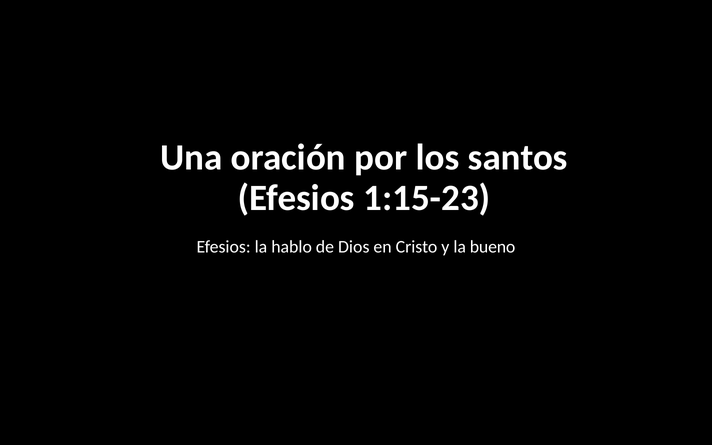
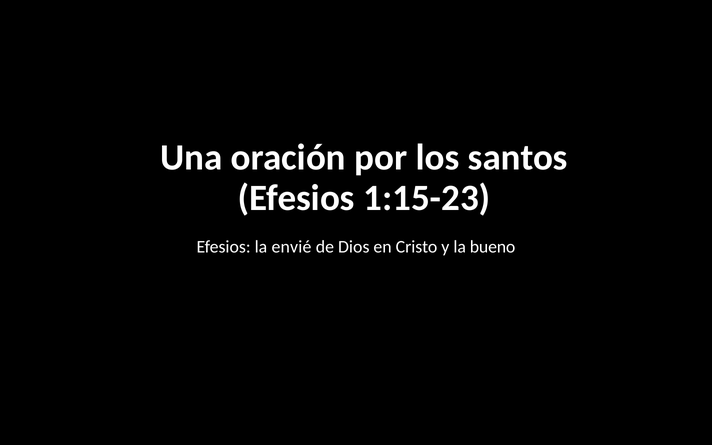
hablo: hablo -> envié (291, 247)
